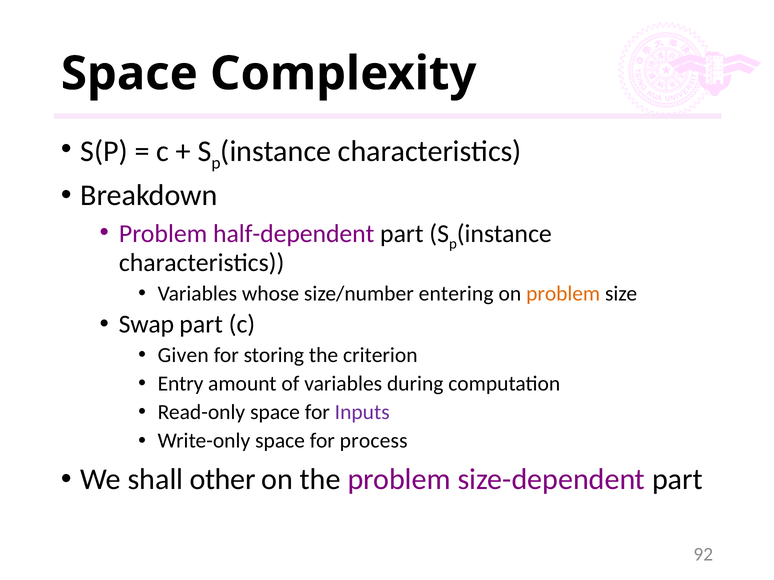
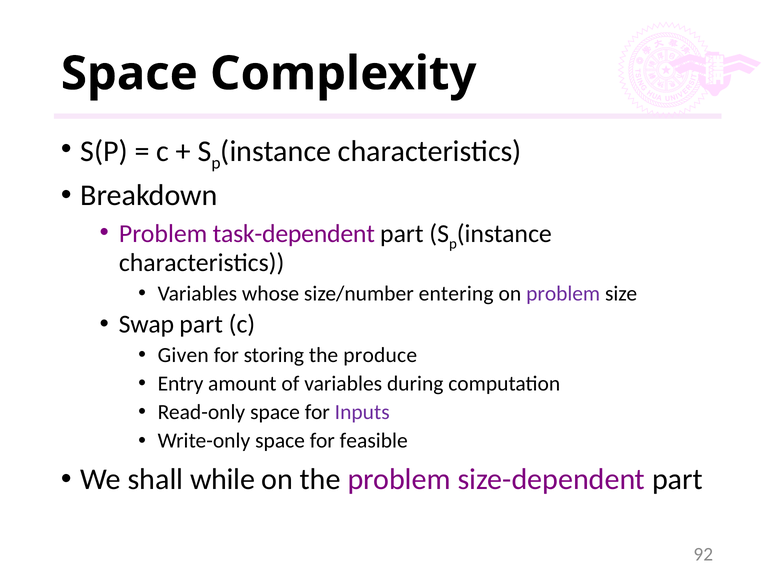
half-dependent: half-dependent -> task-dependent (294, 234)
problem colour: orange -> purple (563, 294)
criterion: criterion -> produce (380, 355)
process: process -> feasible (374, 441)
other: other -> while (223, 480)
